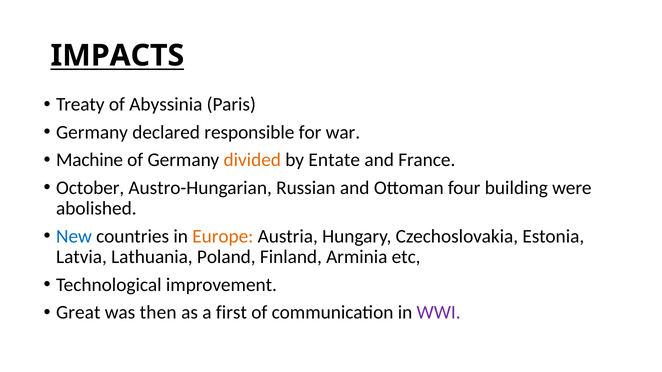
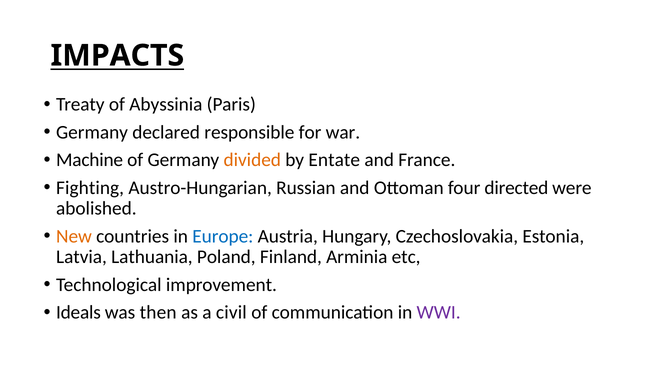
October: October -> Fighting (90, 188)
building: building -> directed (516, 188)
New colour: blue -> orange (74, 236)
Europe colour: orange -> blue (223, 236)
Great: Great -> Ideals (78, 313)
first: first -> civil (231, 313)
